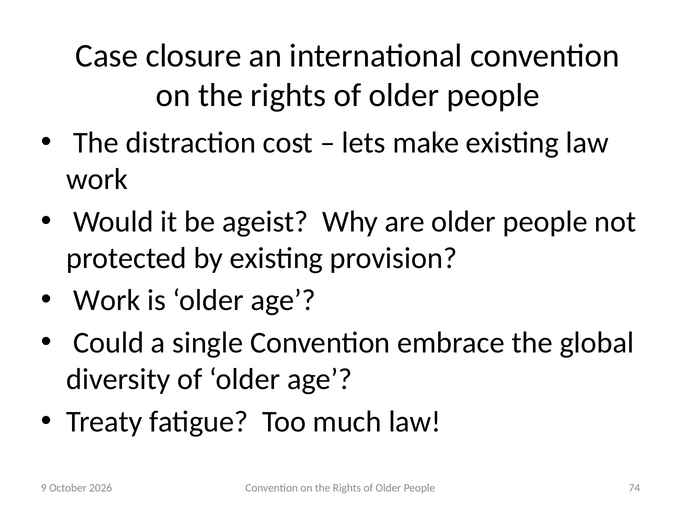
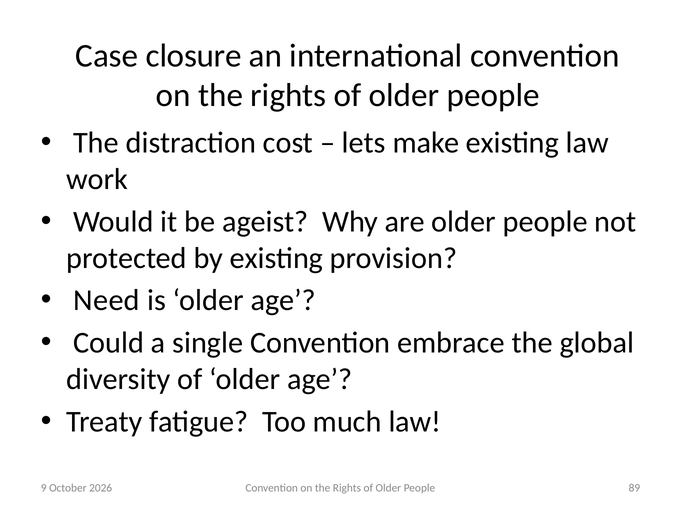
Work: Work -> Need (107, 300)
74: 74 -> 89 (634, 488)
